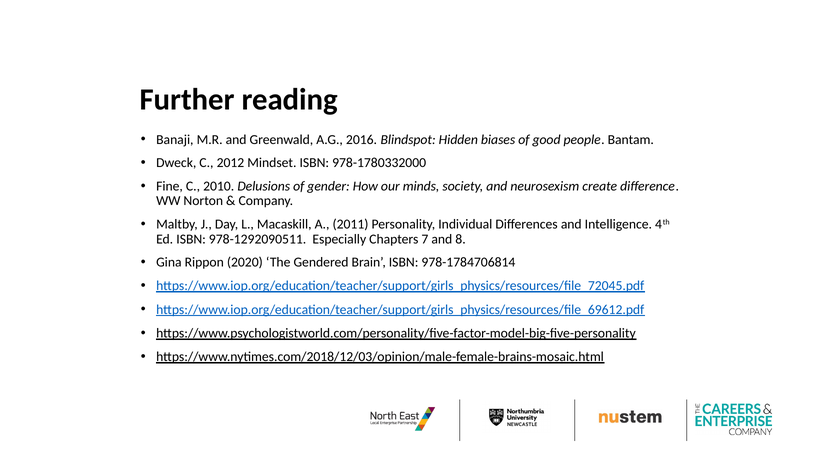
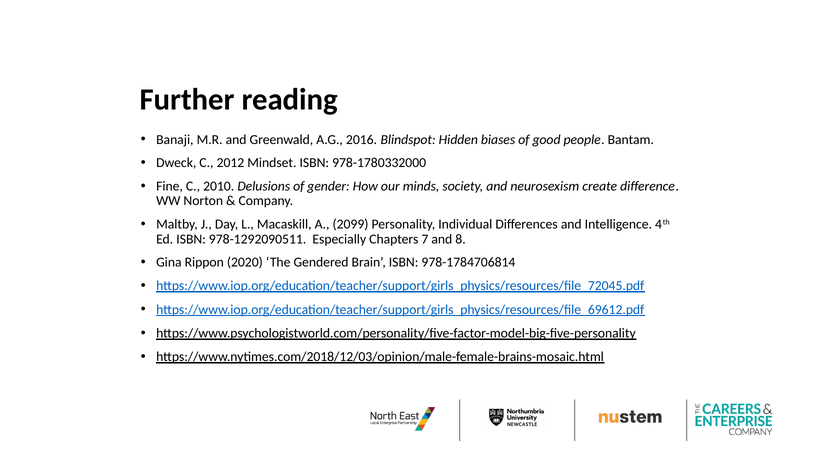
2011: 2011 -> 2099 (351, 224)
